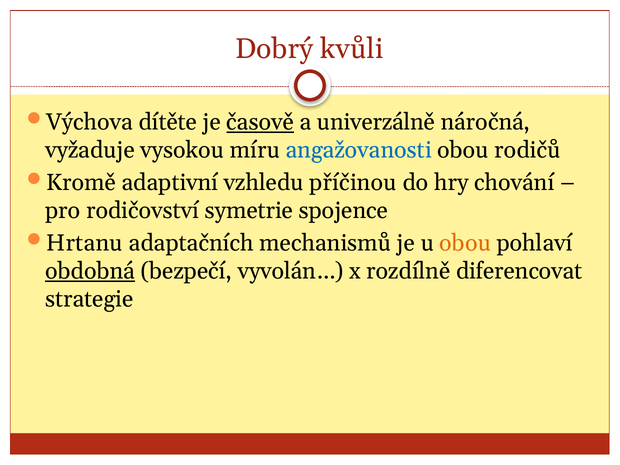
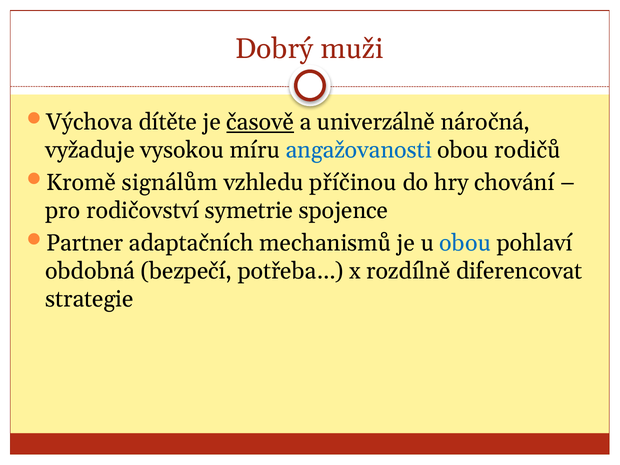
kvůli: kvůli -> muži (352, 49)
adaptivní: adaptivní -> signálům (170, 183)
Hrtanu: Hrtanu -> Partner (85, 243)
obou colour: orange -> blue (465, 243)
obdobná underline: present -> none (90, 271)
vyvolán…: vyvolán… -> potřeba… (291, 271)
